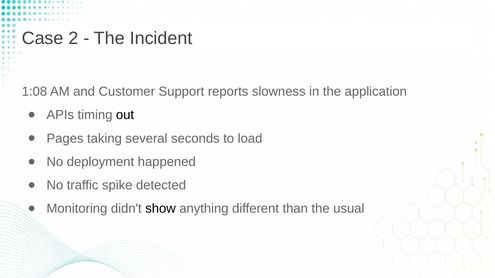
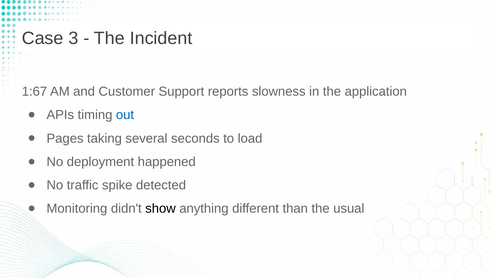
2: 2 -> 3 (73, 38)
1:08: 1:08 -> 1:67 (34, 92)
out colour: black -> blue (125, 115)
